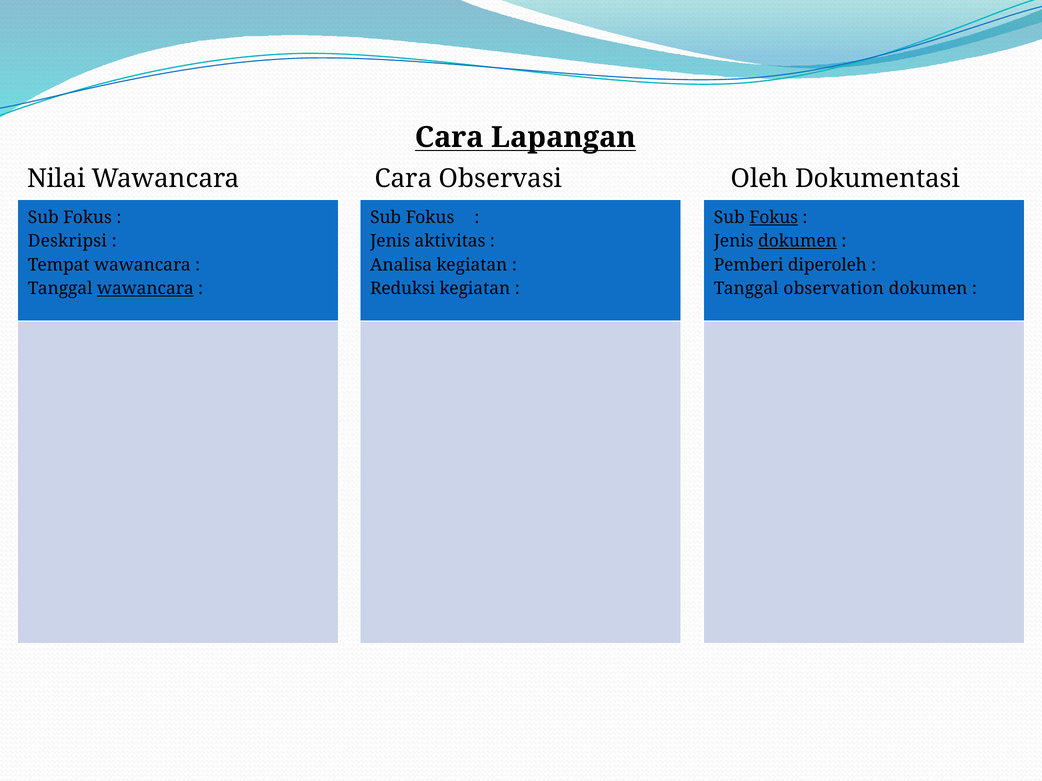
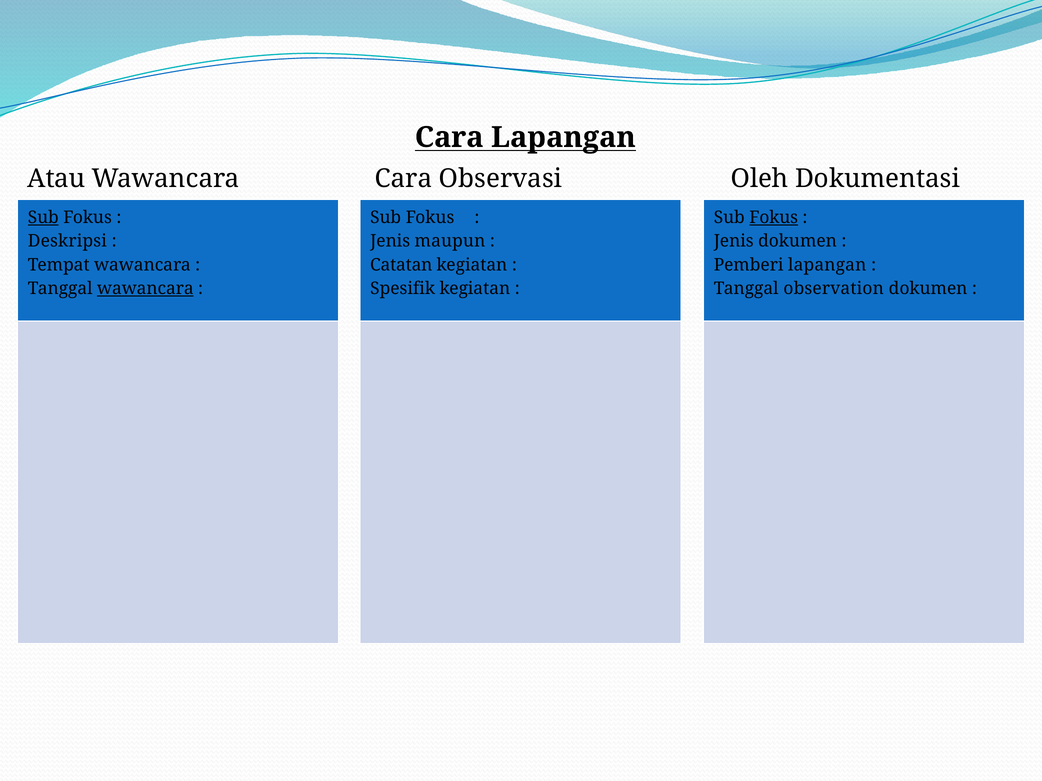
Nilai: Nilai -> Atau (56, 179)
Sub underline: none -> present (43, 218)
aktivitas: aktivitas -> maupun (450, 241)
dokumen underline: present -> none (798, 241)
Analisa: Analisa -> Catatan (401, 265)
Pemberi diperoleh: diperoleh -> lapangan (827, 265)
Reduksi: Reduksi -> Spesifik (403, 289)
